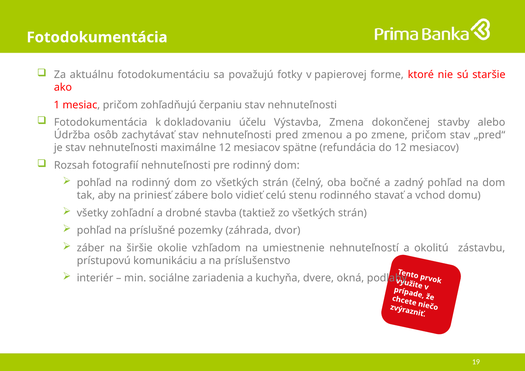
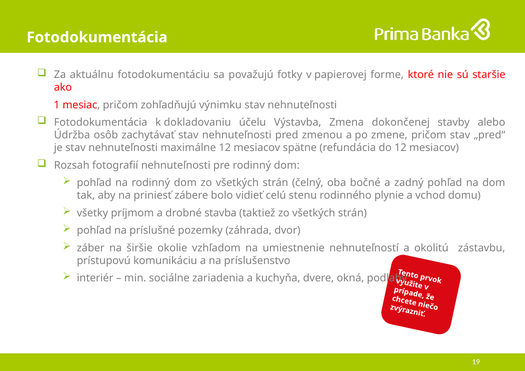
čerpaniu: čerpaniu -> výnimku (220, 105)
stavať: stavať -> plynie (389, 196)
zohľadní: zohľadní -> príjmom (132, 213)
